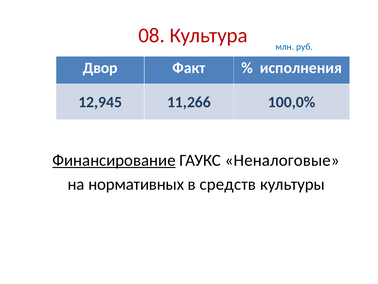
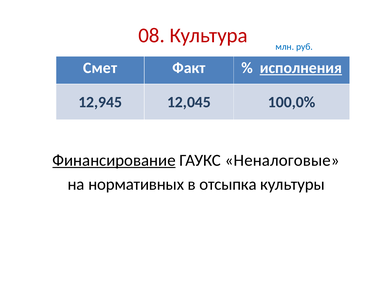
Двор: Двор -> Смет (100, 68)
исполнения underline: none -> present (301, 68)
11,266: 11,266 -> 12,045 (189, 102)
средств: средств -> отсыпка (228, 184)
